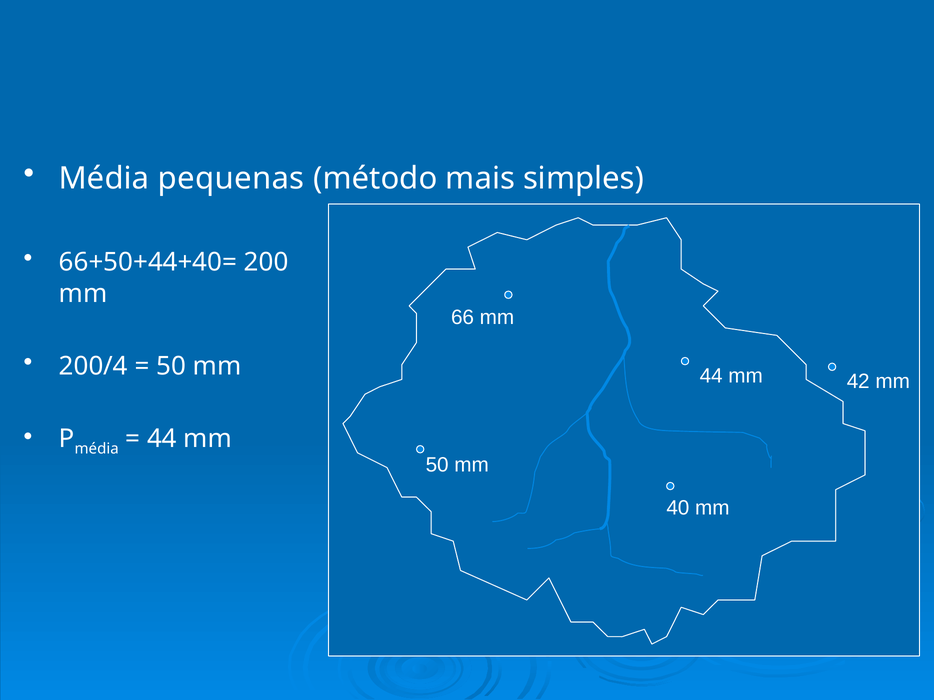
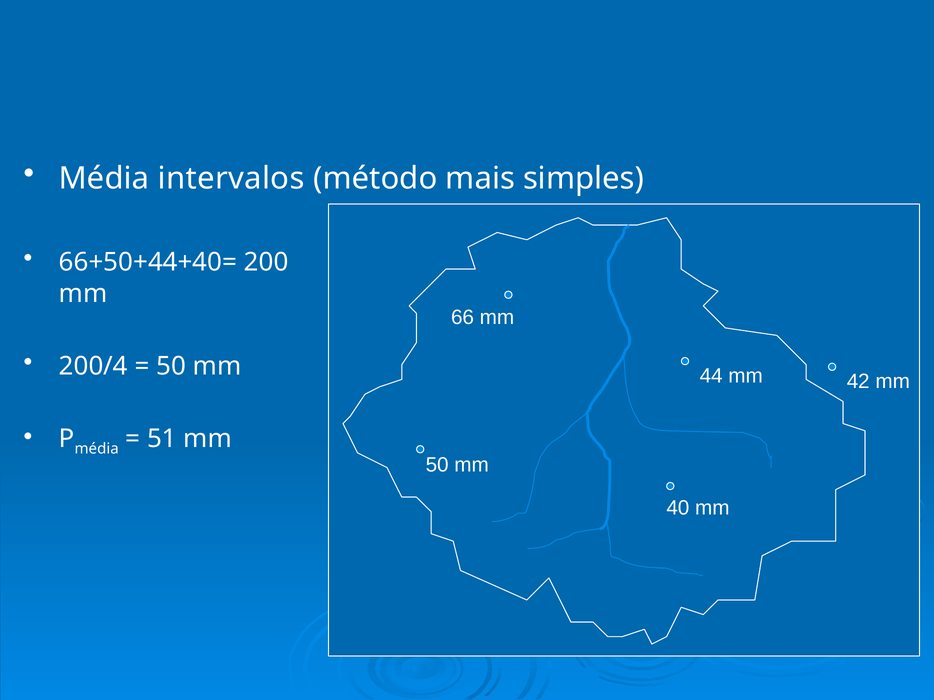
pequenas: pequenas -> intervalos (231, 179)
44: 44 -> 51 (162, 439)
